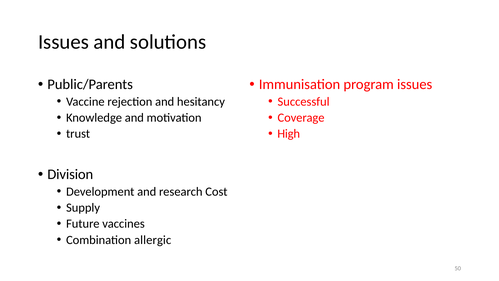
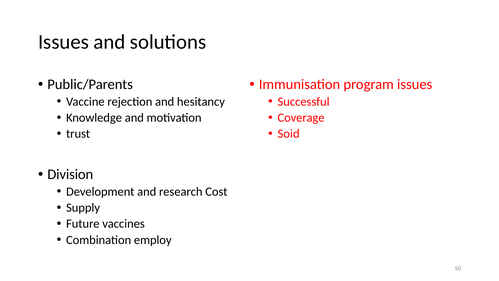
High: High -> Soid (289, 134)
allergic: allergic -> employ (153, 240)
